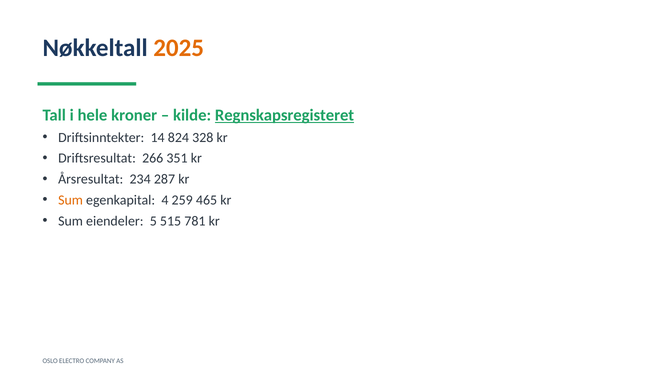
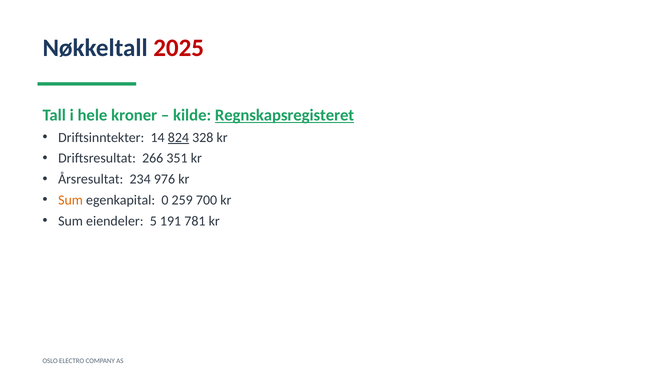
2025 colour: orange -> red (179, 48)
824 underline: none -> present (178, 137)
287: 287 -> 976 (164, 179)
4: 4 -> 0 (165, 200)
465: 465 -> 700 (207, 200)
515: 515 -> 191 (171, 221)
